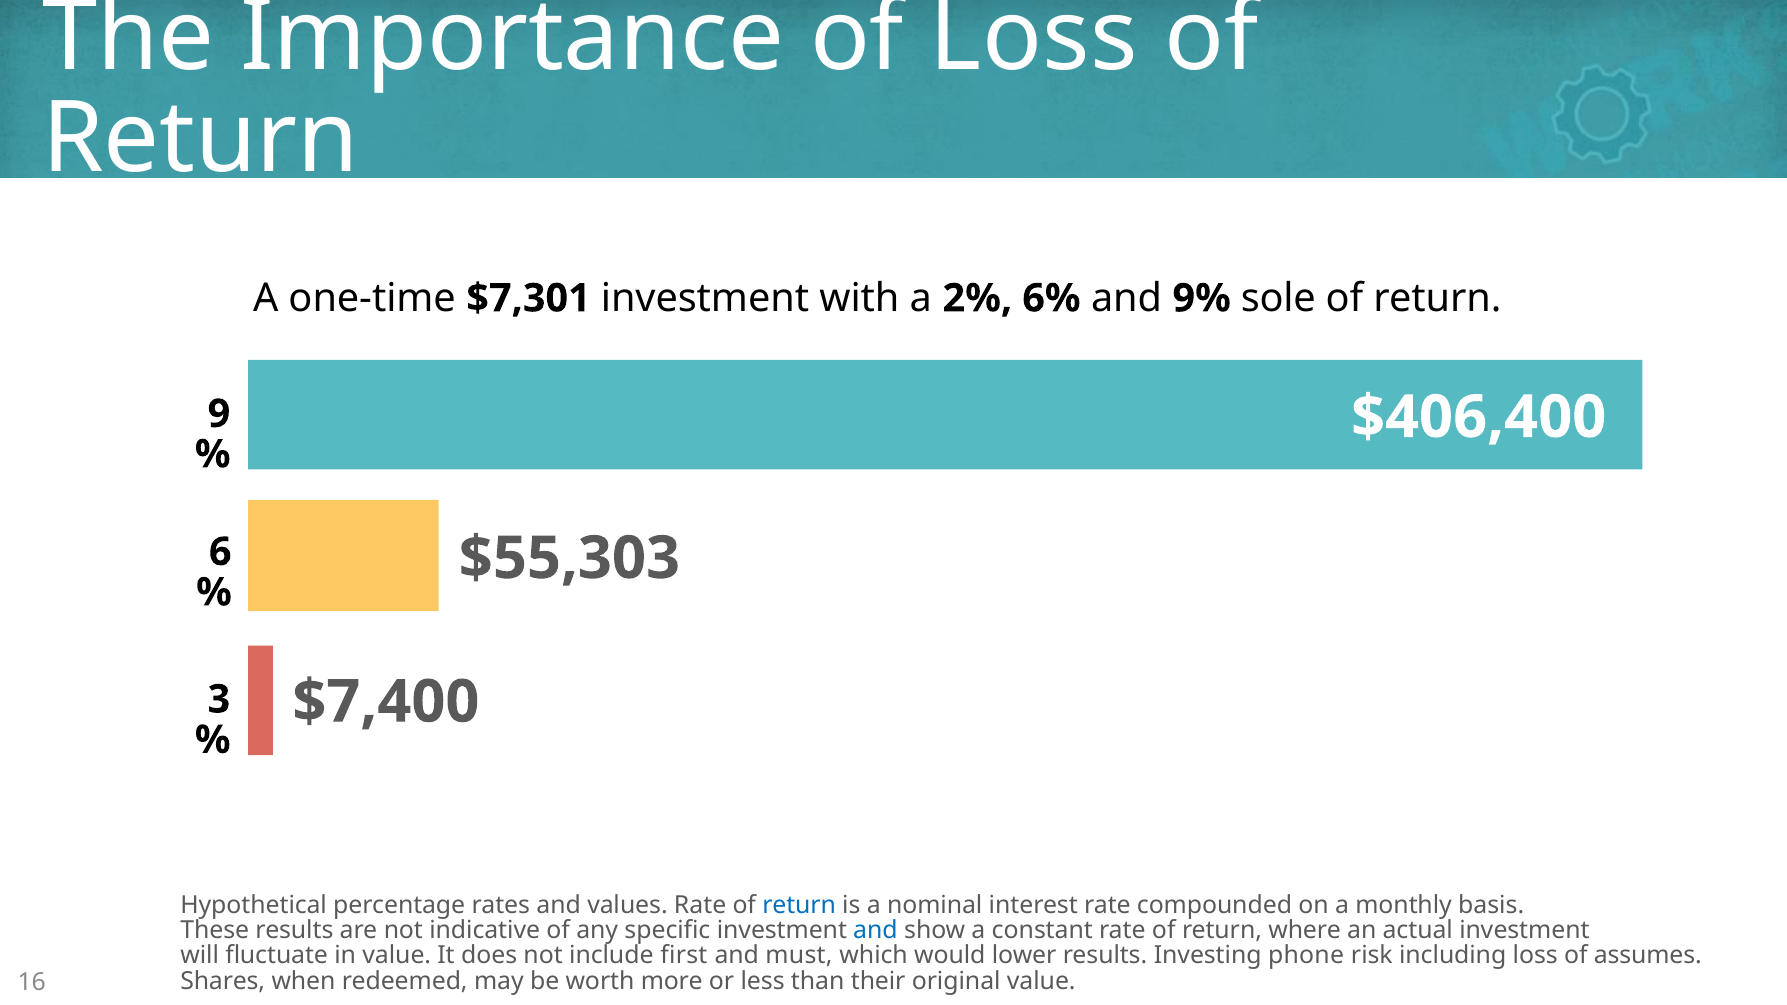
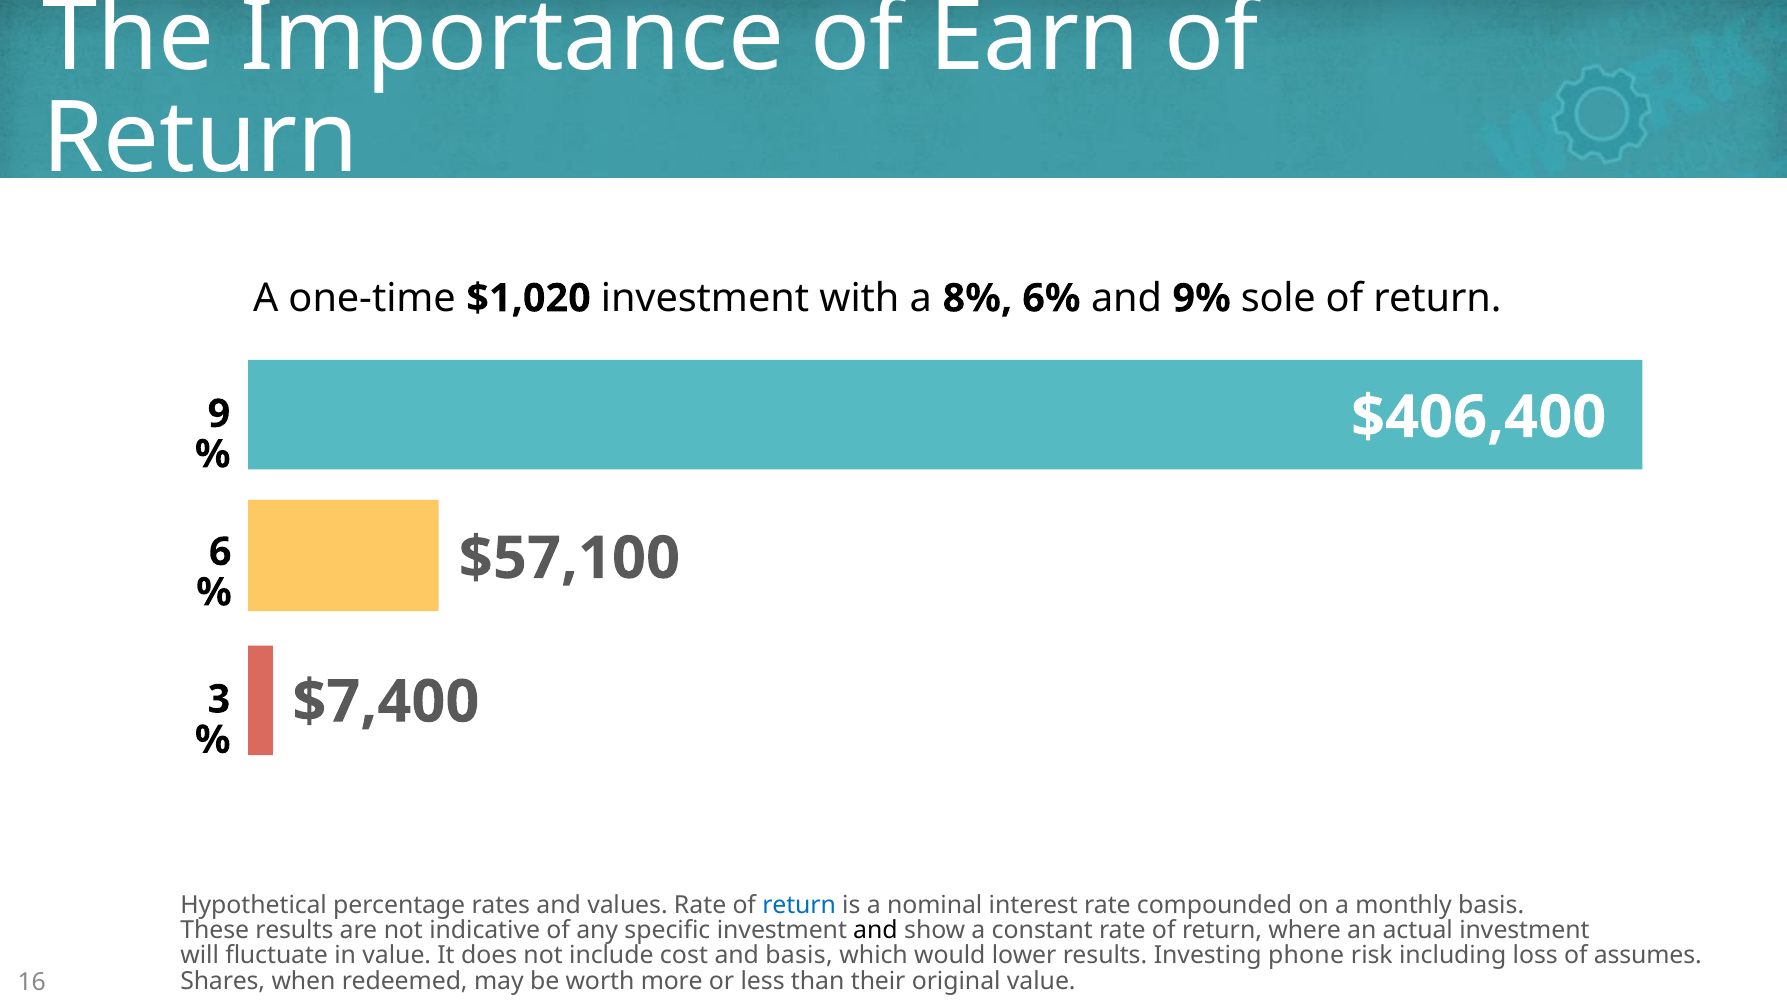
of Loss: Loss -> Earn (1035, 37)
$7,301: $7,301 -> $1,020 (529, 298)
2%: 2% -> 8% (977, 298)
$55,303: $55,303 -> $57,100 (569, 559)
and colour: blue -> black (875, 931)
first: first -> cost (684, 956)
and must: must -> basis (799, 956)
